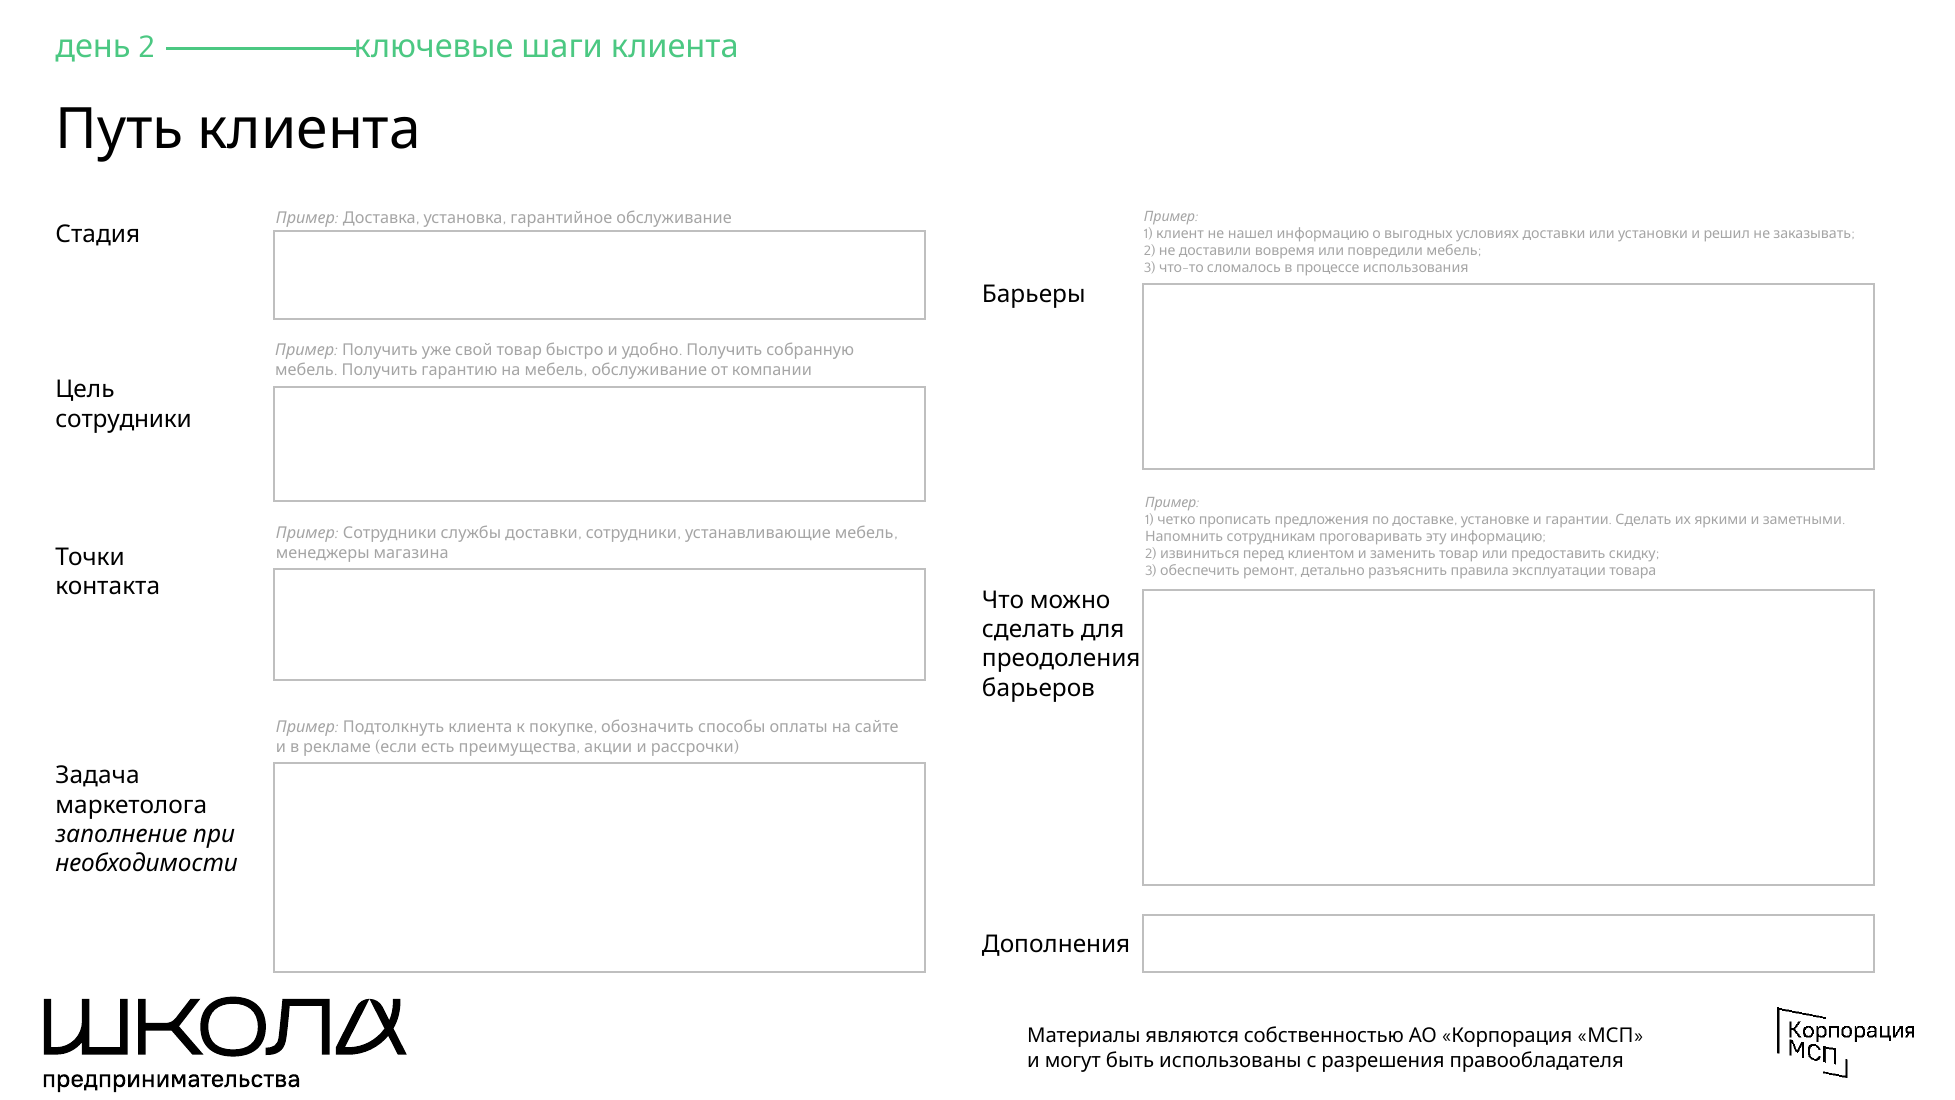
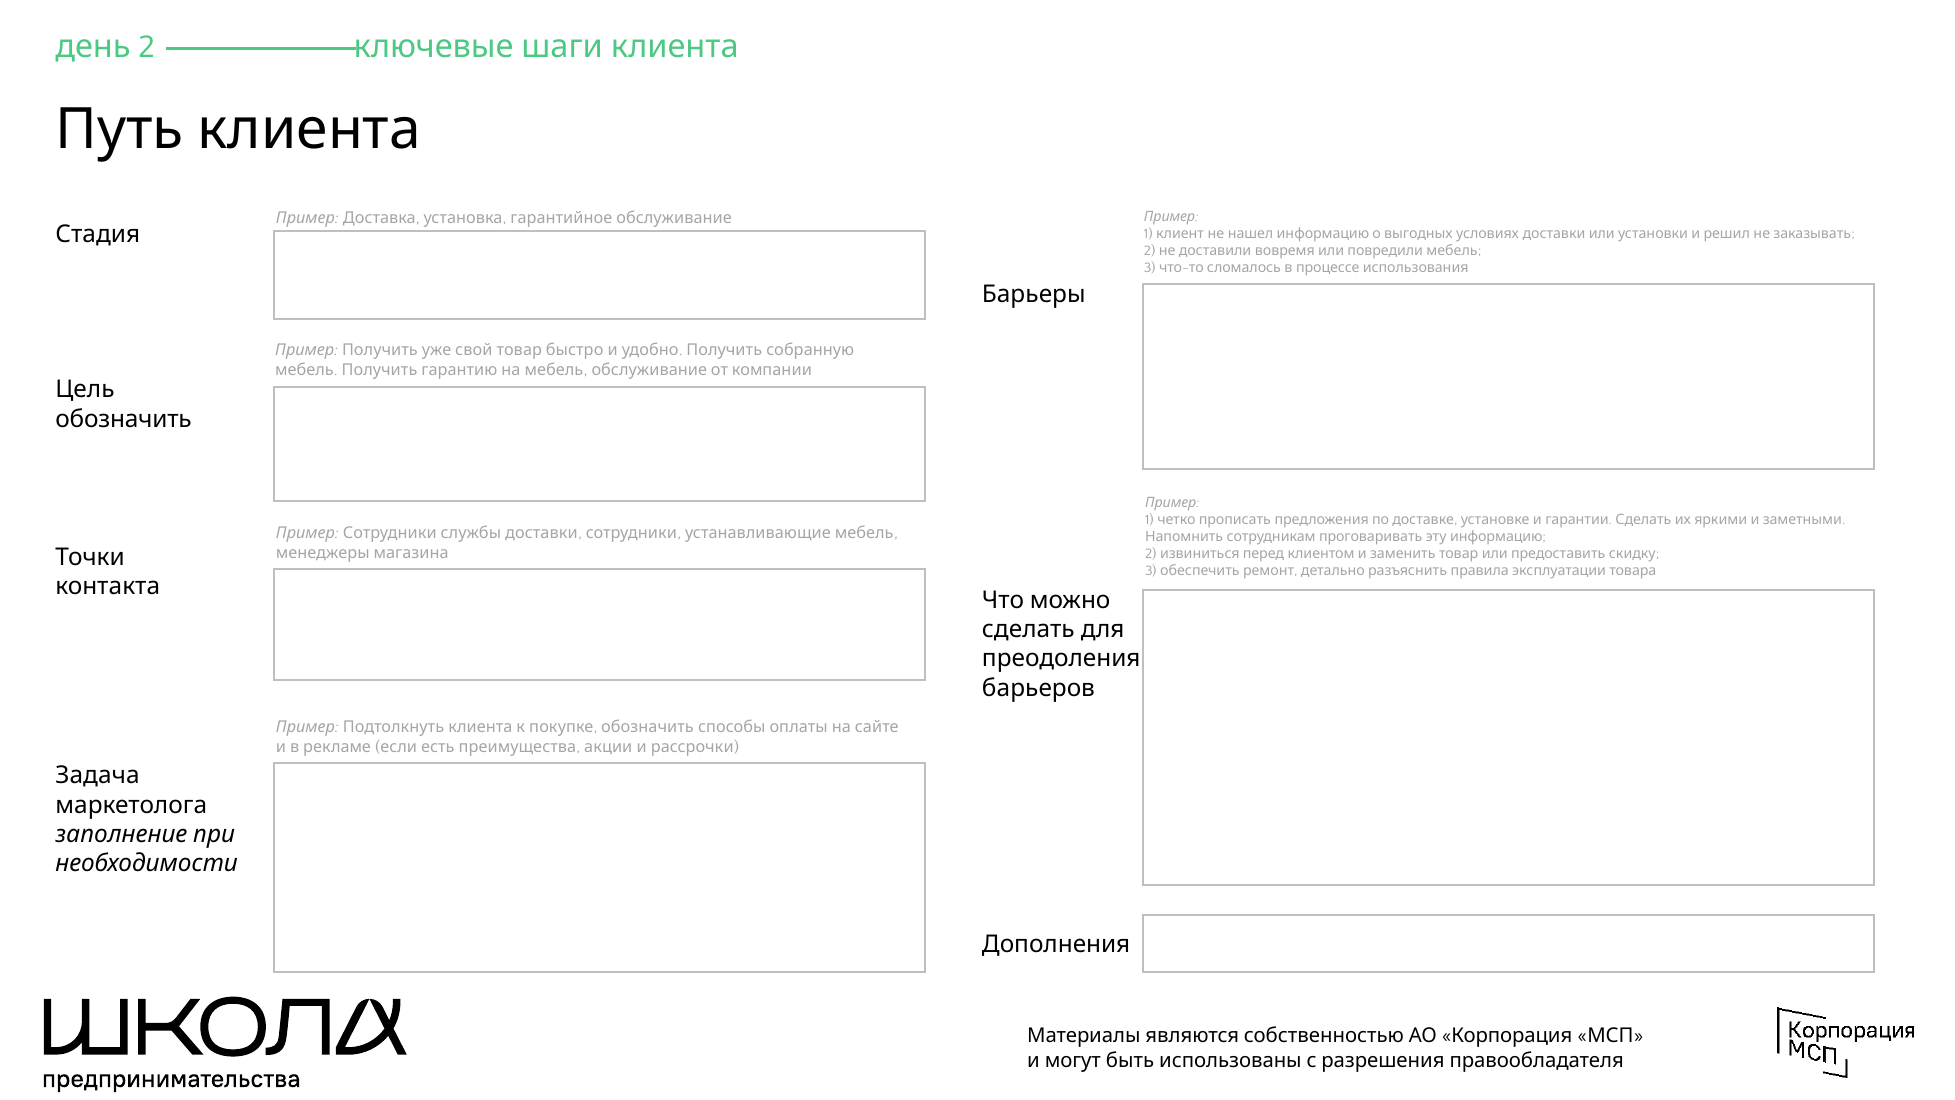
сотрудники: сотрудники -> обозначить (124, 419)
